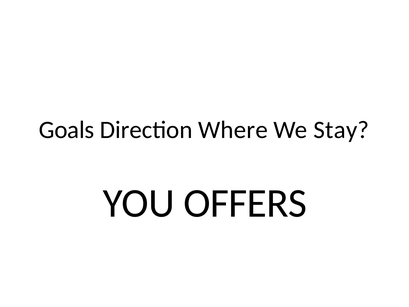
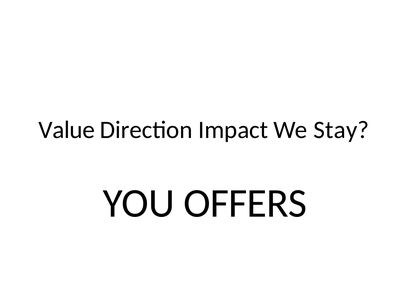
Goals: Goals -> Value (67, 130)
Where: Where -> Impact (233, 130)
